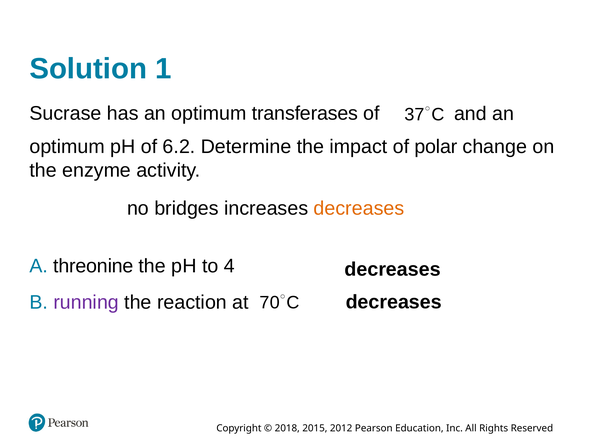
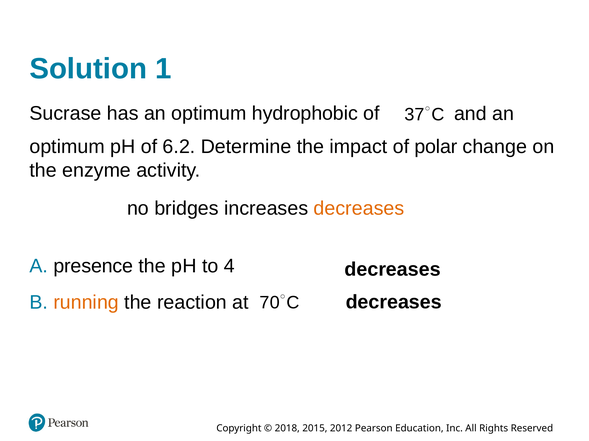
transferases: transferases -> hydrophobic (305, 114)
threonine: threonine -> presence (93, 267)
running colour: purple -> orange (86, 303)
